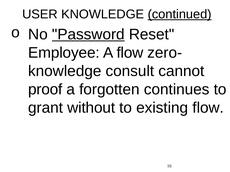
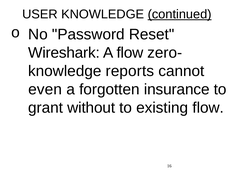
Password underline: present -> none (88, 34)
Employee: Employee -> Wireshark (64, 53)
consult: consult -> reports (130, 71)
proof: proof -> even (45, 90)
continues: continues -> insurance (177, 90)
